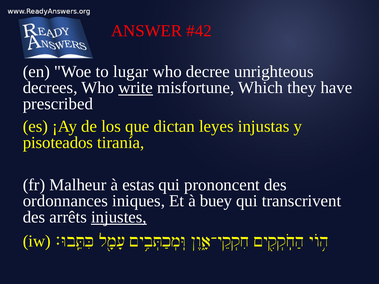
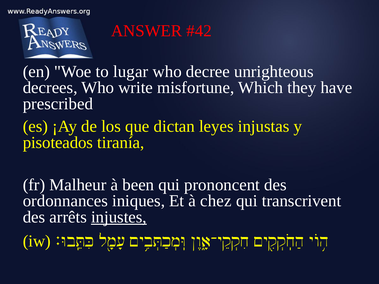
write underline: present -> none (136, 88)
estas: estas -> been (138, 185)
buey: buey -> chez (216, 201)
